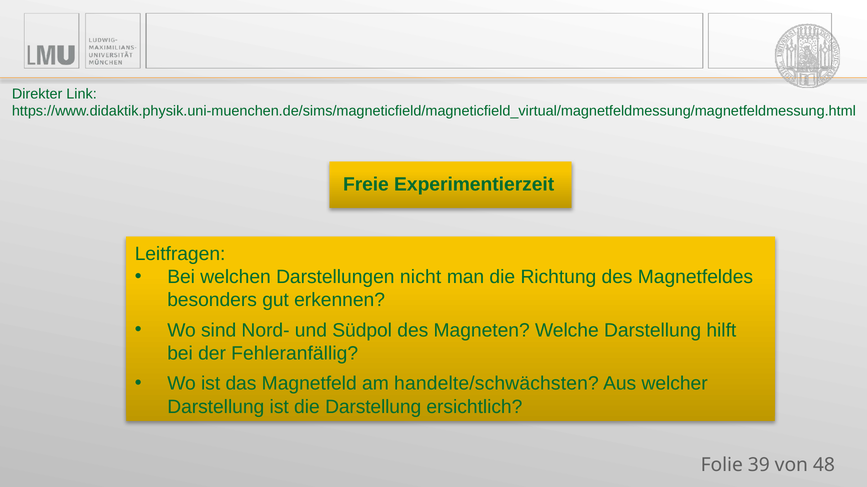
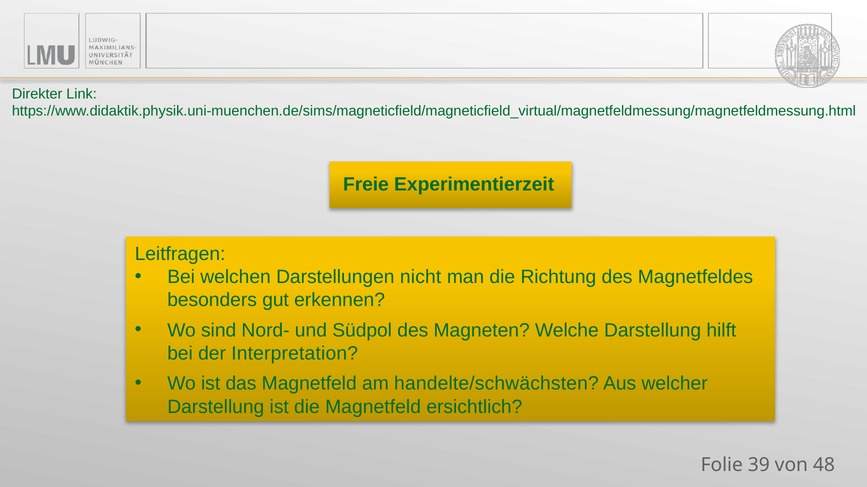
Fehleranfällig: Fehleranfällig -> Interpretation (295, 354)
die Darstellung: Darstellung -> Magnetfeld (373, 407)
